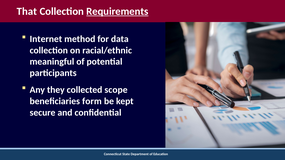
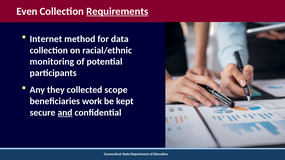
That: That -> Even (27, 11)
meaningful: meaningful -> monitoring (52, 62)
form: form -> work (92, 101)
and underline: none -> present (65, 113)
